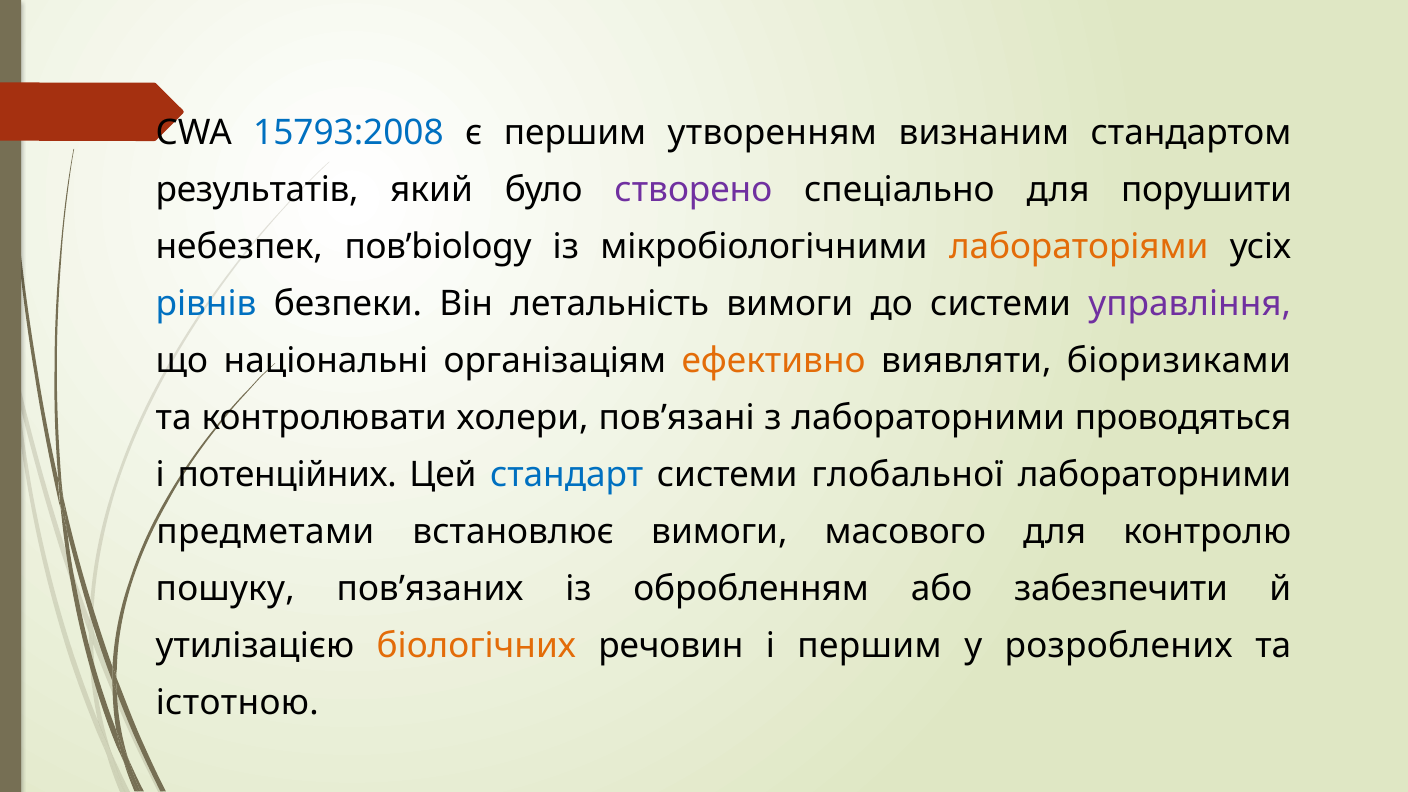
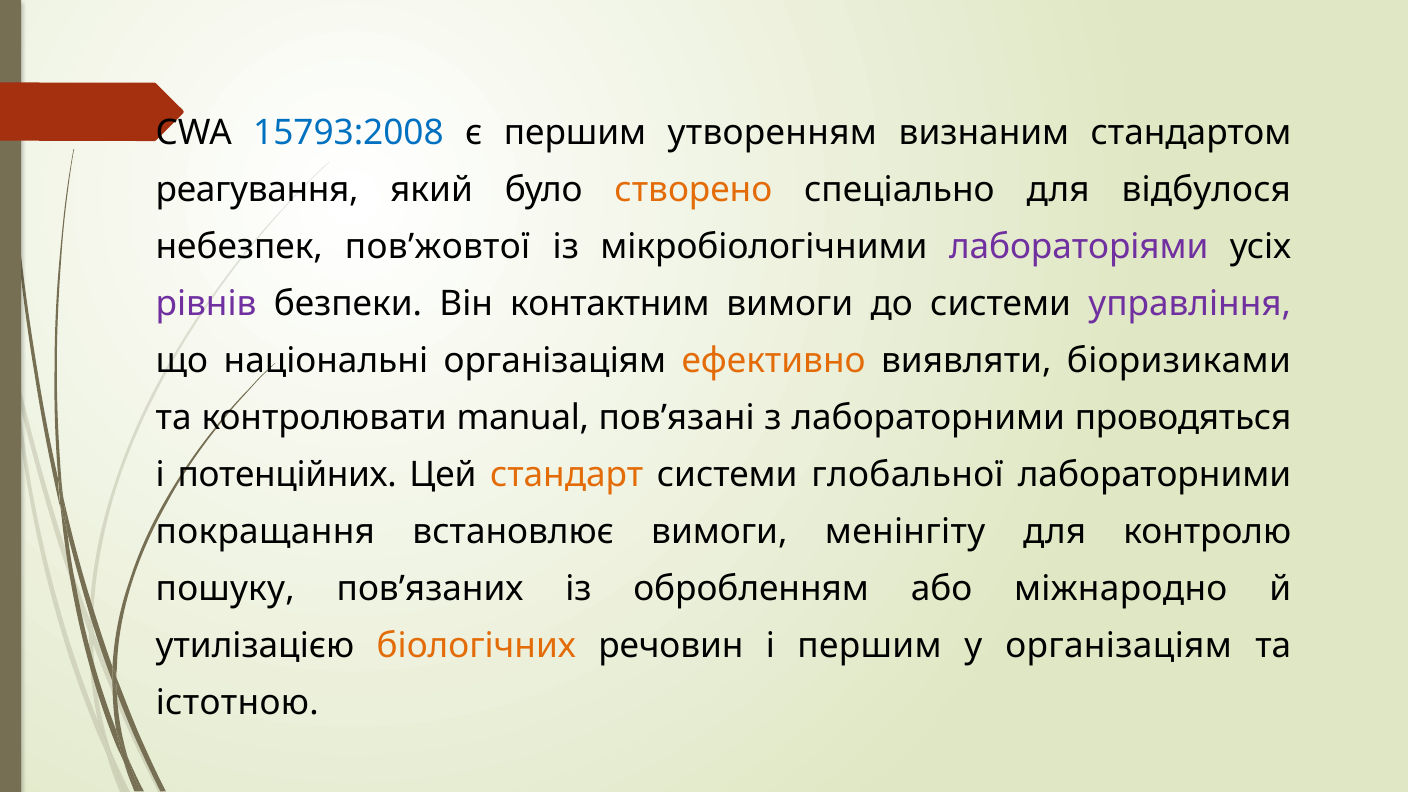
результатів: результатів -> реагування (257, 190)
створено colour: purple -> orange (693, 190)
порушити: порушити -> відбулося (1206, 190)
пов’biology: пов’biology -> пов’жовтої (438, 247)
лабораторіями colour: orange -> purple (1079, 247)
рівнів colour: blue -> purple (206, 304)
летальність: летальність -> контактним (610, 304)
холери: холери -> manual (523, 418)
стандарт colour: blue -> orange (567, 475)
предметами: предметами -> покращання (265, 532)
масового: масового -> менінгіту (905, 532)
забезпечити: забезпечити -> міжнародно (1121, 589)
у розроблених: розроблених -> організаціям (1119, 646)
